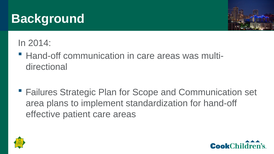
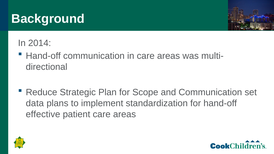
Failures: Failures -> Reduce (41, 92)
area: area -> data (35, 103)
